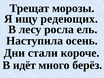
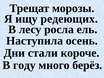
идёт: идёт -> году (24, 65)
